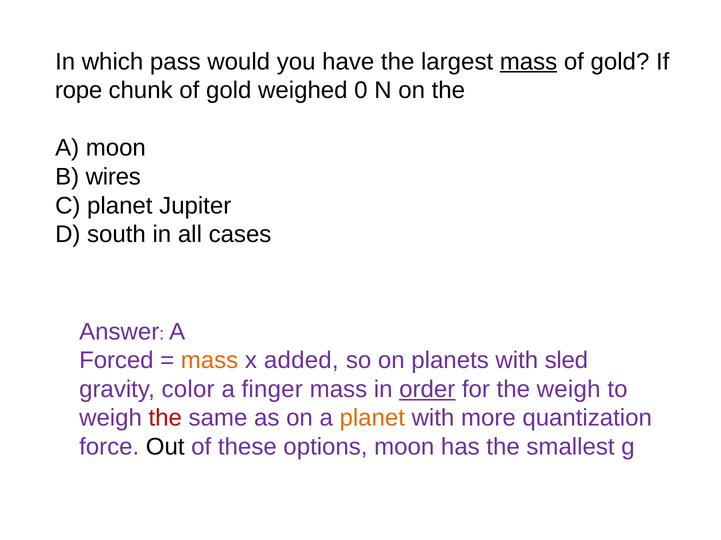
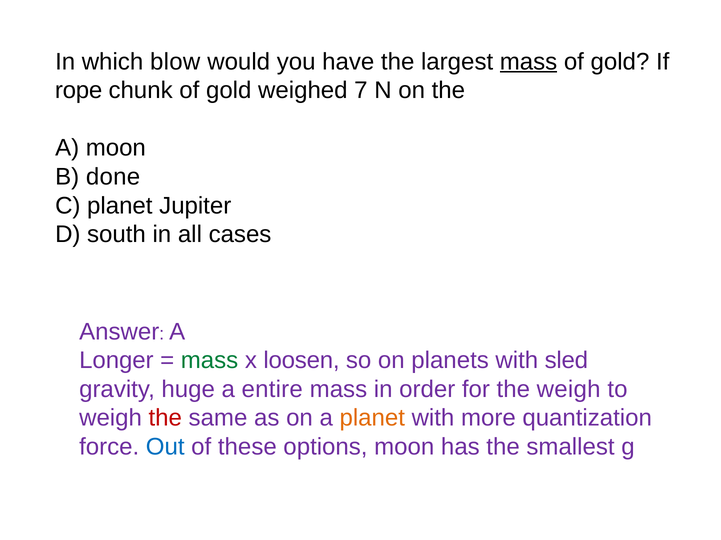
pass: pass -> blow (175, 62)
0: 0 -> 7 (361, 91)
wires: wires -> done (113, 177)
Forced: Forced -> Longer (116, 361)
mass colour: orange -> green (210, 361)
added: added -> loosen (302, 361)
color: color -> huge (188, 390)
finger: finger -> entire (272, 390)
order underline: present -> none (427, 390)
Out colour: black -> blue (165, 447)
